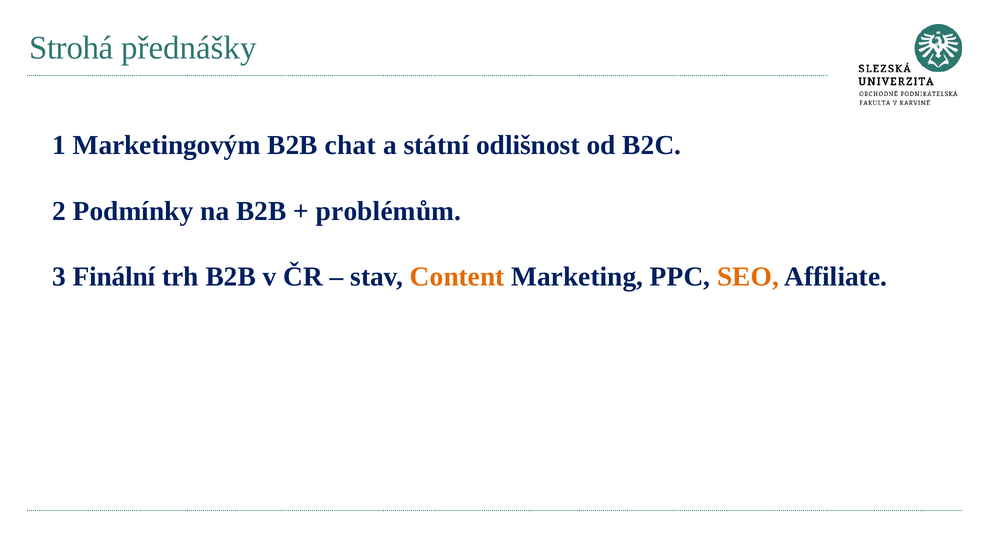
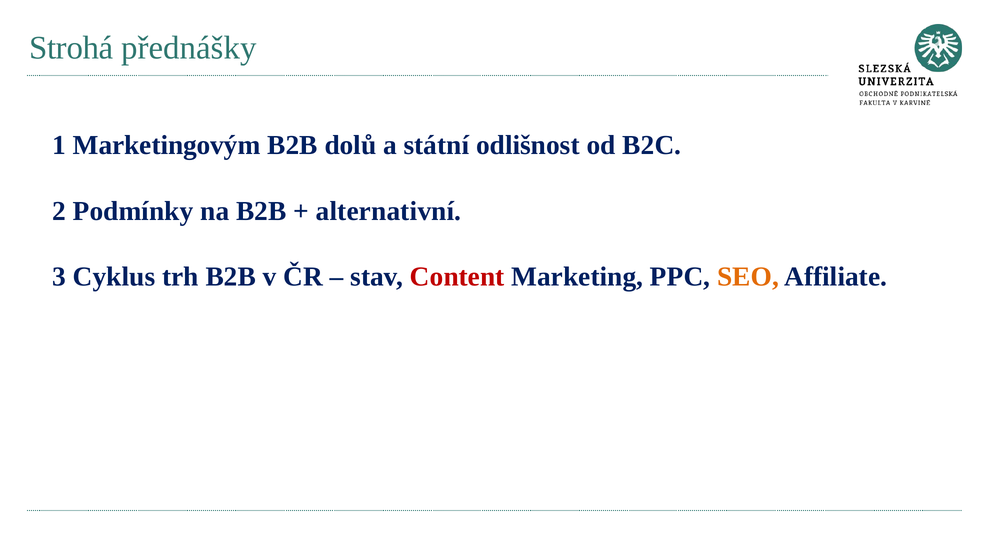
chat: chat -> dolů (350, 145)
problémům: problémům -> alternativní (389, 211)
Finální: Finální -> Cyklus (114, 277)
Content colour: orange -> red (457, 277)
